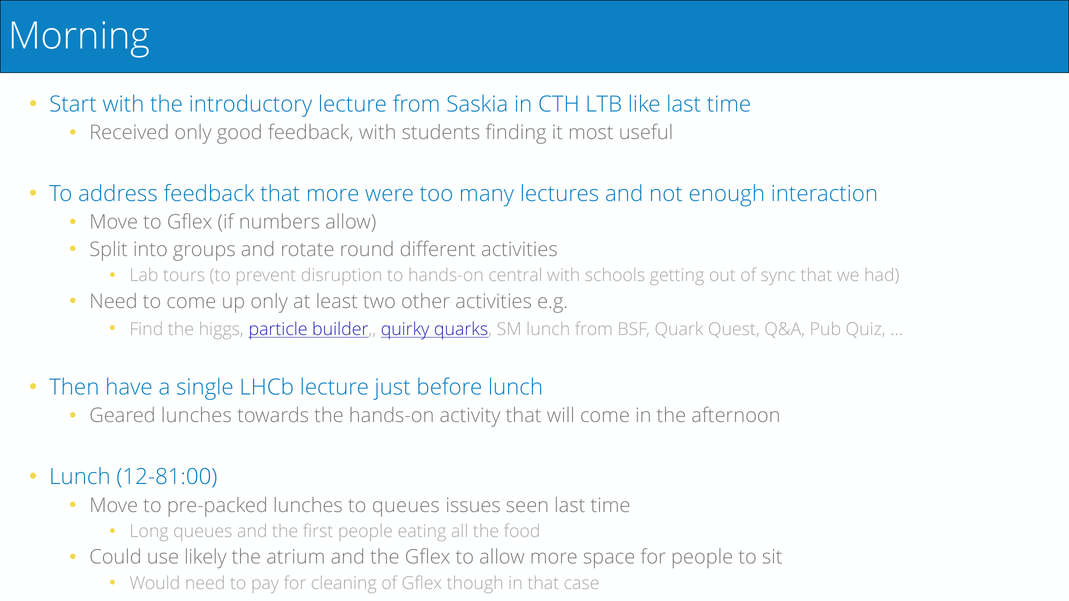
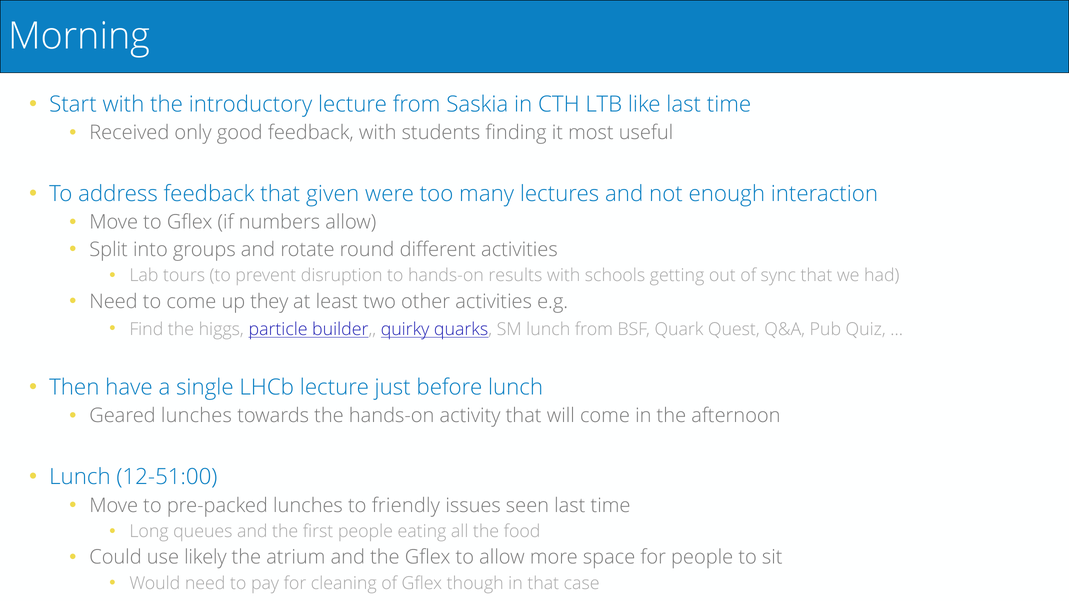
that more: more -> given (333, 194)
central: central -> results (515, 276)
up only: only -> they (269, 302)
12-81:00: 12-81:00 -> 12-51:00 (167, 477)
to queues: queues -> friendly (406, 506)
